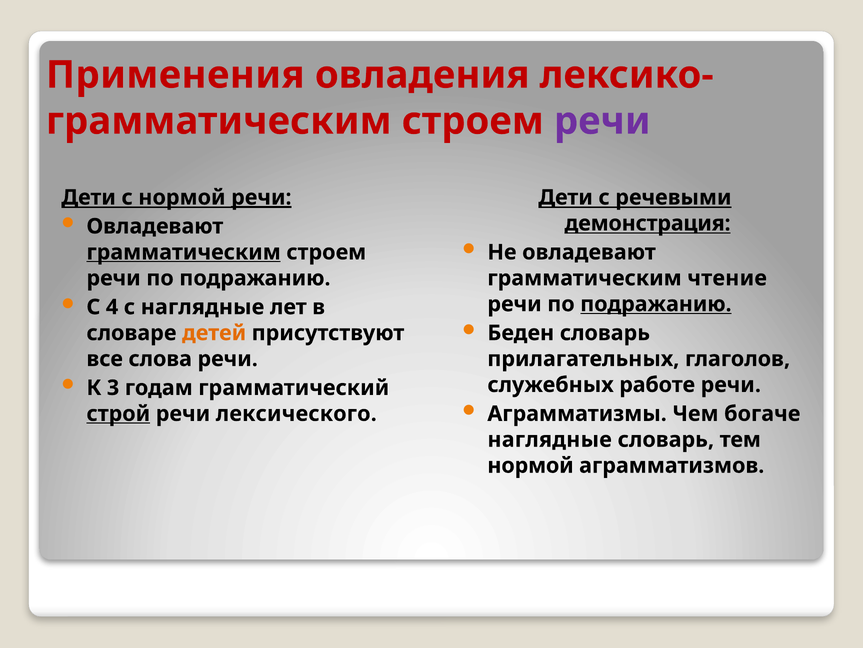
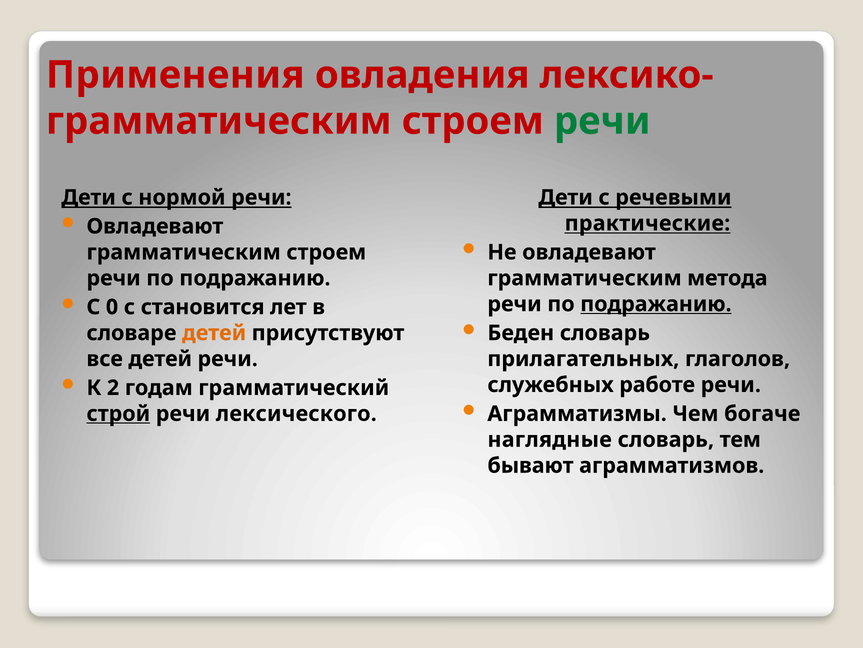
речи colour: purple -> green (602, 121)
речи underline: present -> none (261, 197)
демонстрация: демонстрация -> практические (647, 223)
грамматическим underline: present -> none (184, 252)
чтение: чтение -> метода (727, 278)
4: 4 -> 0 (112, 307)
с наглядные: наглядные -> становится (203, 307)
все слова: слова -> детей (160, 359)
3: 3 -> 2 (113, 387)
нормой: нормой -> бывают (530, 465)
